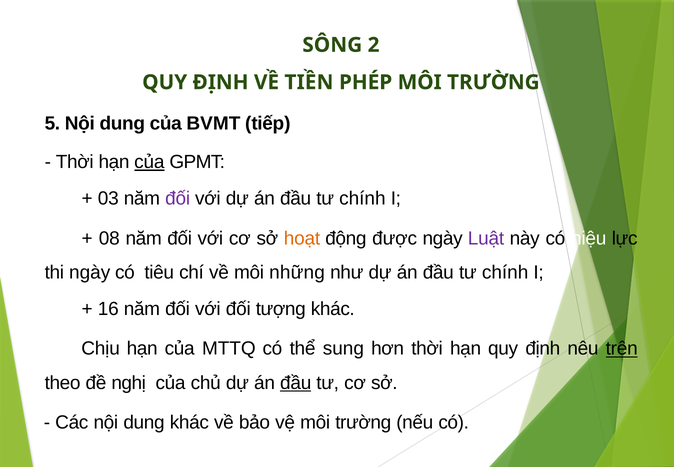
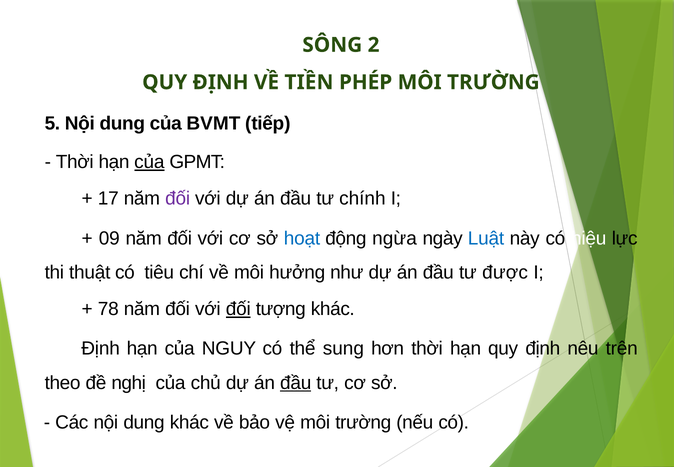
03: 03 -> 17 (108, 198)
08: 08 -> 09 (109, 238)
hoạt colour: orange -> blue (302, 238)
được: được -> ngừa (395, 238)
Luật colour: purple -> blue (486, 238)
thi ngày: ngày -> thuật (90, 272)
những: những -> hưởng (297, 272)
chính: chính -> được (505, 272)
16: 16 -> 78 (108, 309)
đối underline: none -> present (238, 309)
Chịu: Chịu -> Định (101, 348)
MTTQ: MTTQ -> NGUY (229, 348)
trên underline: present -> none (622, 348)
